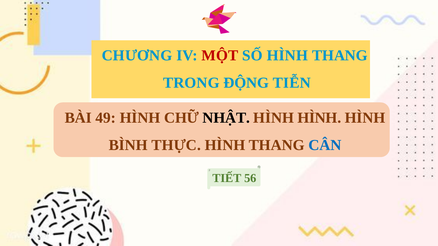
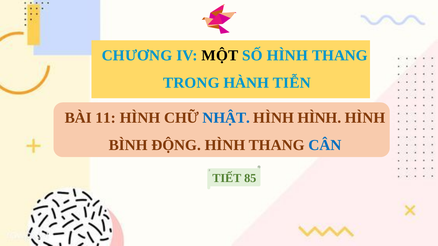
MỘT colour: red -> black (220, 56)
ĐỘNG: ĐỘNG -> HÀNH (246, 83)
49: 49 -> 11 (106, 118)
NHẬT colour: black -> blue (226, 118)
THỰC: THỰC -> ĐỘNG (176, 145)
56: 56 -> 85 (250, 178)
